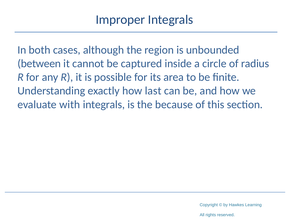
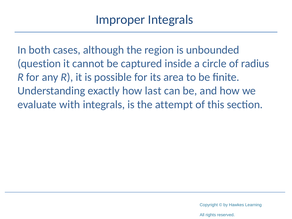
between: between -> question (39, 64)
because: because -> attempt (174, 104)
